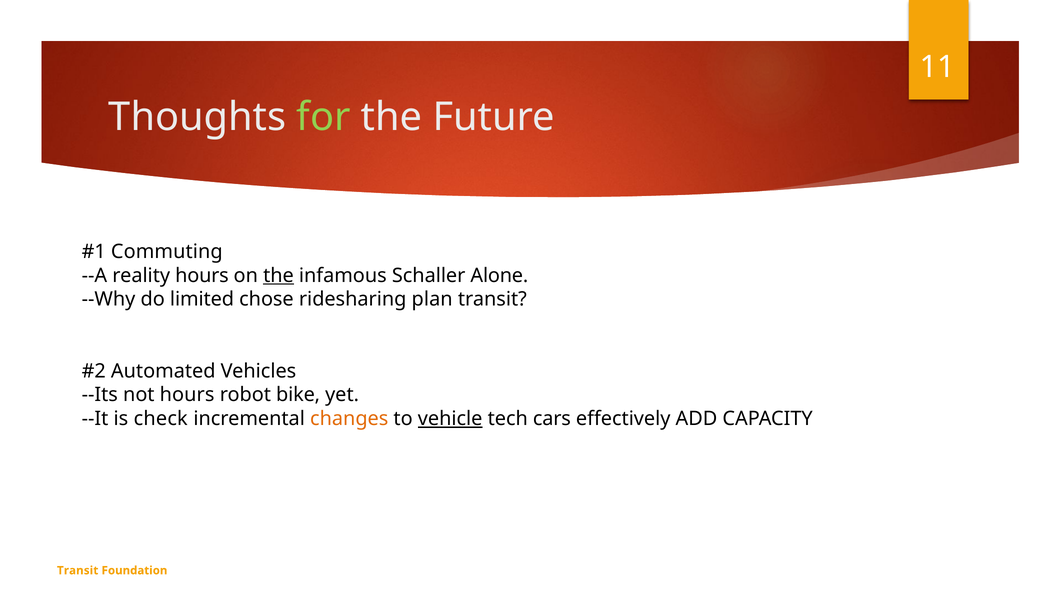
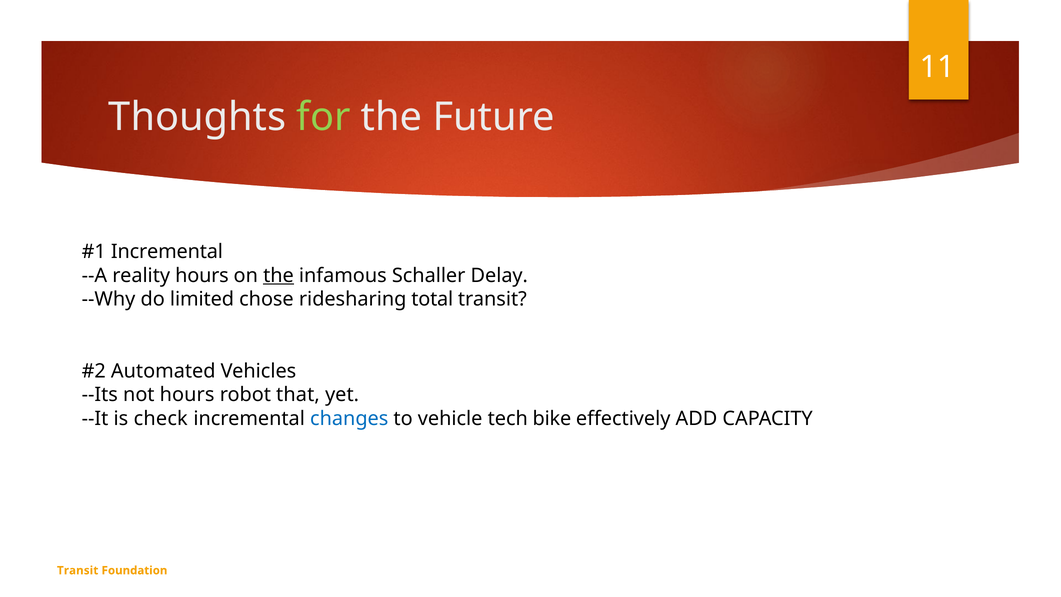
Commuting: Commuting -> Incremental (167, 252)
Alone: Alone -> Delay (499, 275)
plan: plan -> total (432, 299)
bike: bike -> that (298, 395)
changes colour: orange -> blue (349, 419)
vehicle underline: present -> none (450, 419)
cars: cars -> bike (552, 419)
